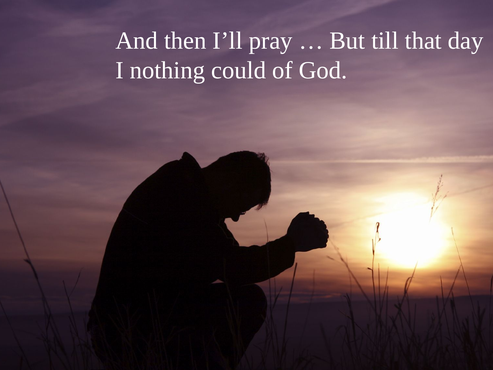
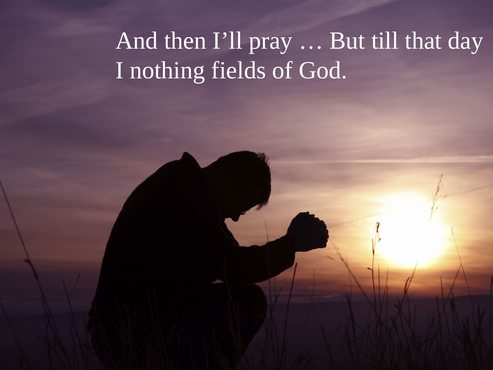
could: could -> fields (239, 70)
